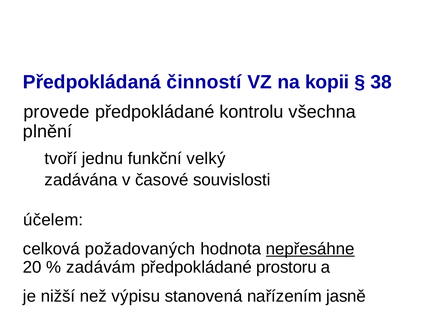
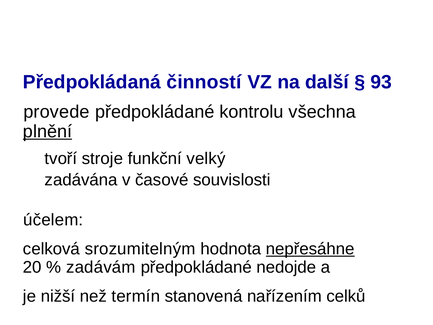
kopii: kopii -> další (327, 82)
38: 38 -> 93 (381, 82)
plnění underline: none -> present (48, 131)
jednu: jednu -> stroje (102, 158)
požadovaných: požadovaných -> srozumitelným (140, 249)
prostoru: prostoru -> nedojde (286, 267)
výpisu: výpisu -> termín (136, 296)
jasně: jasně -> celků (346, 296)
